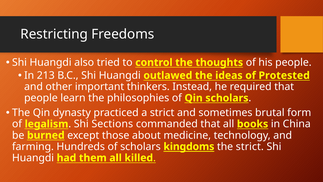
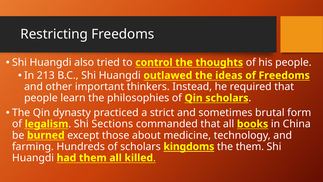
of Protested: Protested -> Freedoms (284, 75)
the strict: strict -> them (250, 146)
